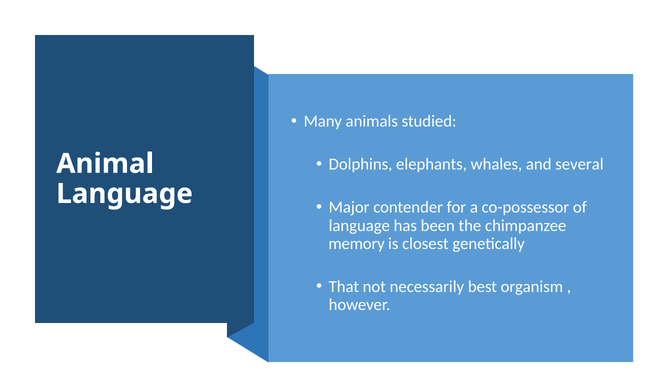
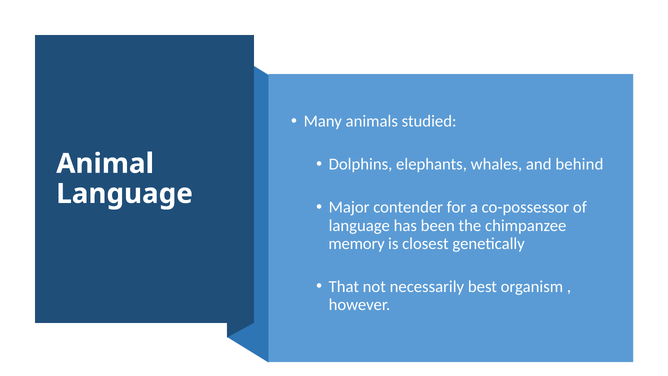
several: several -> behind (579, 164)
